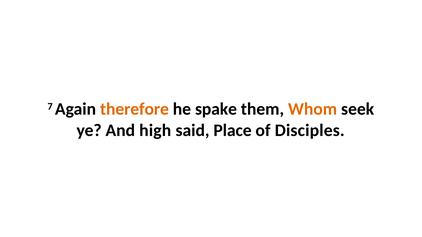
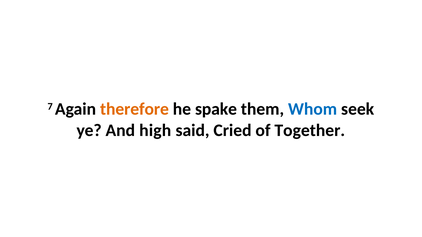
Whom colour: orange -> blue (313, 109)
Place: Place -> Cried (233, 130)
Disciples: Disciples -> Together (310, 130)
